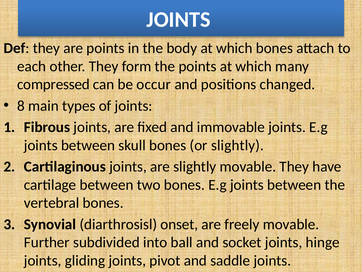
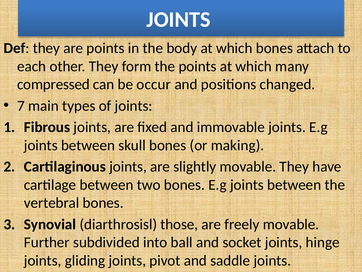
8: 8 -> 7 (21, 106)
or slightly: slightly -> making (238, 145)
onset: onset -> those (179, 224)
